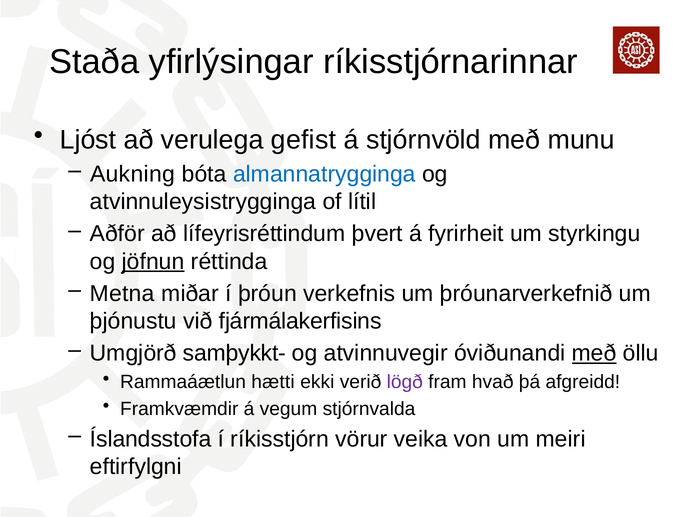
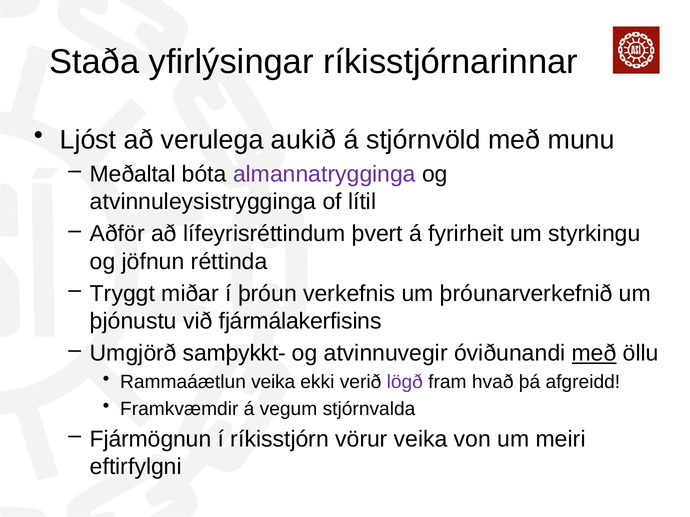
gefist: gefist -> aukið (304, 140)
Aukning: Aukning -> Meðaltal (133, 174)
almannatrygginga colour: blue -> purple (324, 174)
jöfnun underline: present -> none (153, 262)
Metna: Metna -> Tryggt (122, 294)
Rammaáætlun hætti: hætti -> veika (273, 383)
Íslandsstofa: Íslandsstofa -> Fjármögnun (151, 440)
